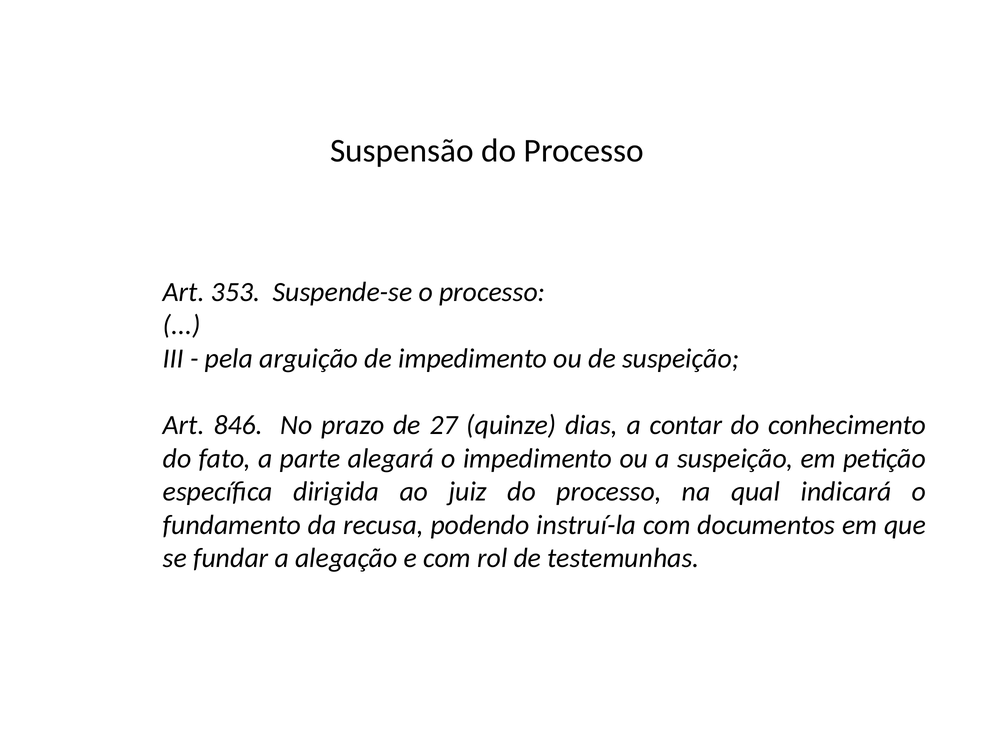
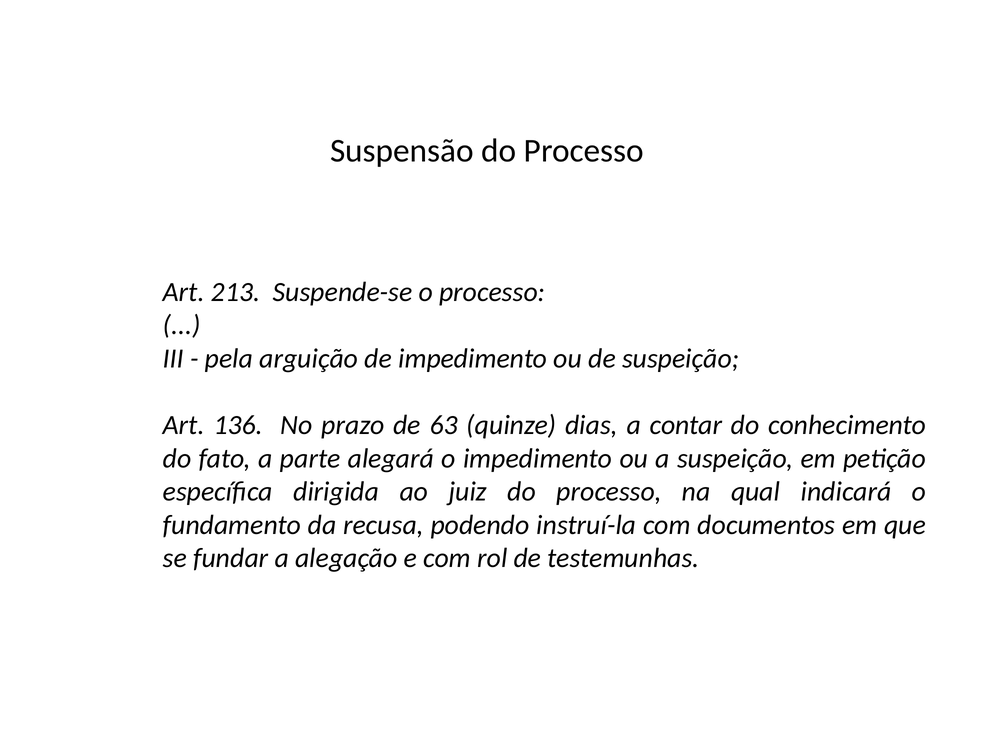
353: 353 -> 213 (236, 292)
846: 846 -> 136 (238, 425)
27: 27 -> 63 (444, 425)
